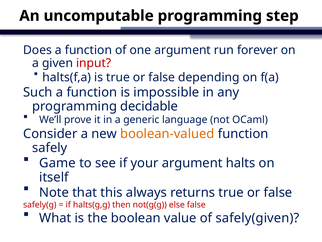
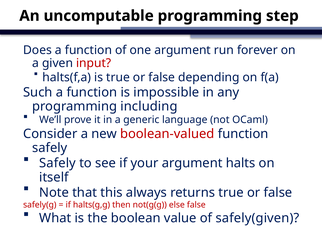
decidable: decidable -> including (149, 106)
boolean-valued colour: orange -> red (167, 134)
Game: Game -> Safely (58, 163)
